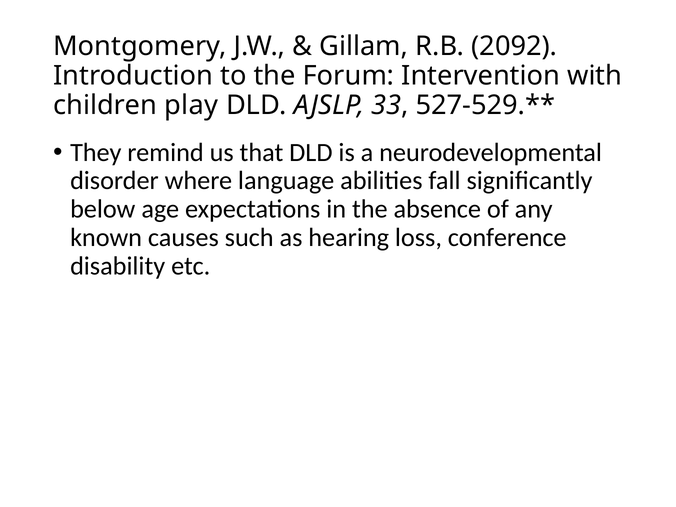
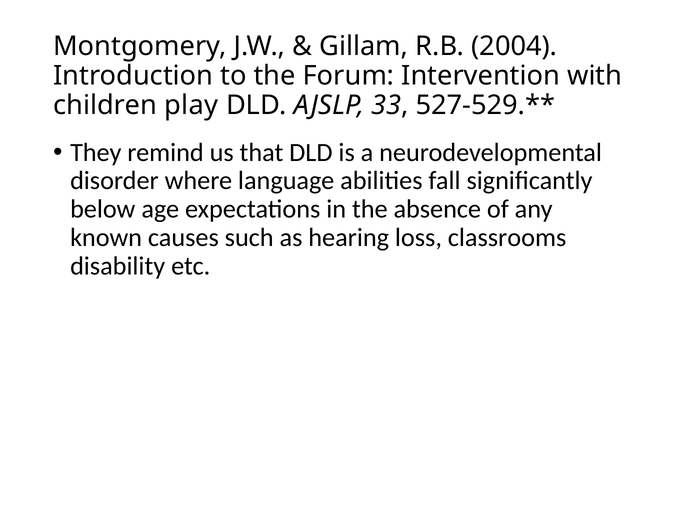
2092: 2092 -> 2004 (514, 46)
conference: conference -> classrooms (507, 238)
